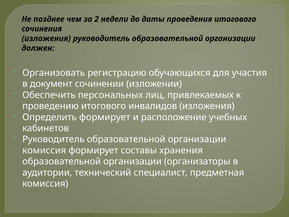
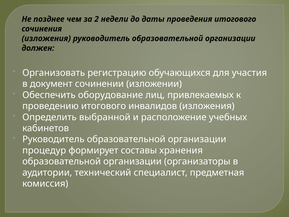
персональных: персональных -> оборудование (110, 95)
Определить формирует: формирует -> выбранной (105, 117)
комиссия: комиссия -> процедур (44, 150)
